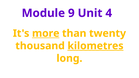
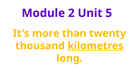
9: 9 -> 2 (71, 13)
4: 4 -> 5 (109, 13)
more underline: present -> none (46, 33)
